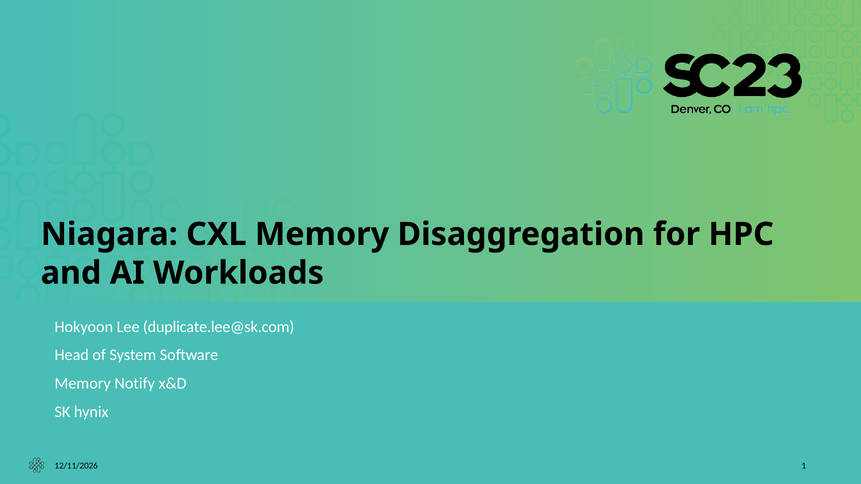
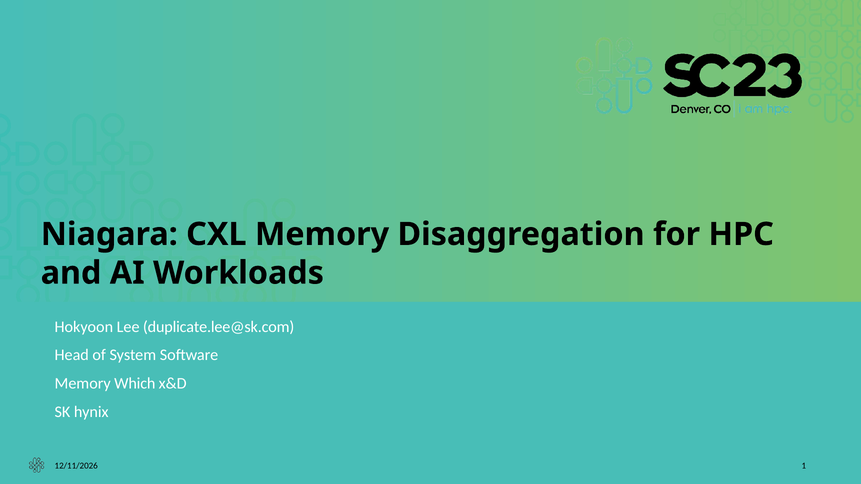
Notify: Notify -> Which (135, 384)
